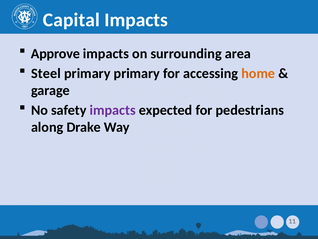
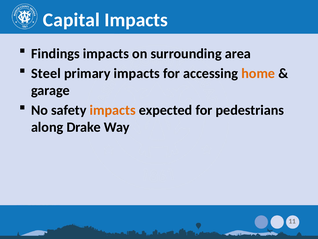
Approve: Approve -> Findings (55, 53)
primary primary: primary -> impacts (137, 73)
impacts colour: purple -> orange (113, 110)
